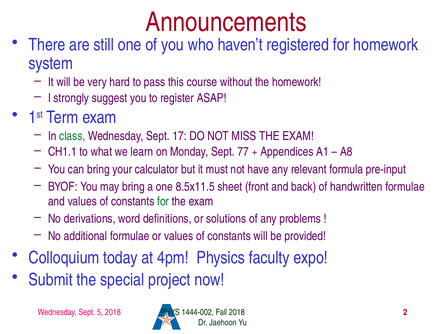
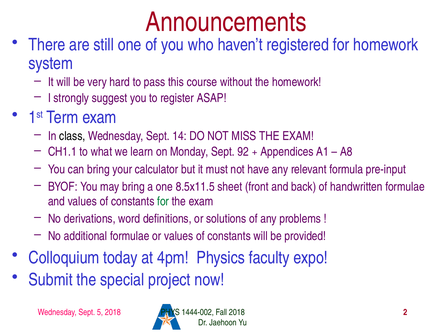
class colour: green -> black (72, 136)
17: 17 -> 14 (180, 136)
77: 77 -> 92 (243, 152)
